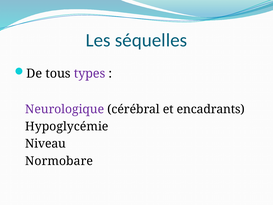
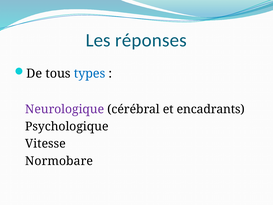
séquelles: séquelles -> réponses (151, 40)
types colour: purple -> blue (90, 73)
Hypoglycémie: Hypoglycémie -> Psychologique (67, 126)
Niveau: Niveau -> Vitesse (45, 144)
